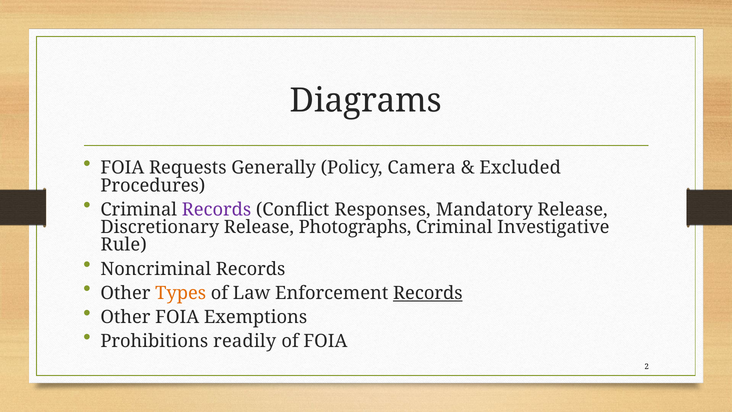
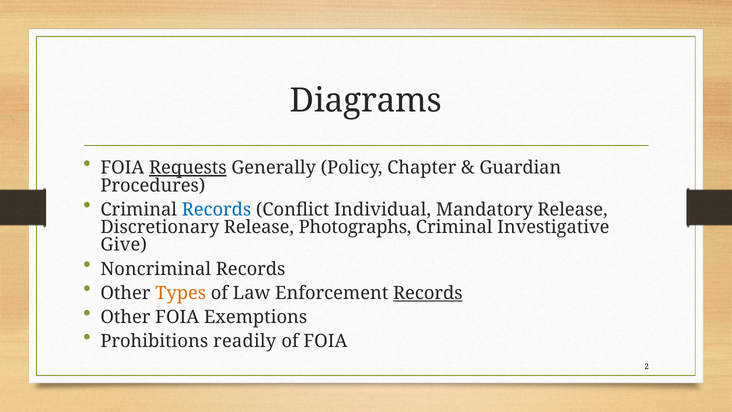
Requests underline: none -> present (188, 168)
Camera: Camera -> Chapter (422, 168)
Excluded: Excluded -> Guardian (520, 168)
Records colour: purple -> blue (216, 210)
Responses: Responses -> Individual (383, 210)
Rule: Rule -> Give (124, 245)
